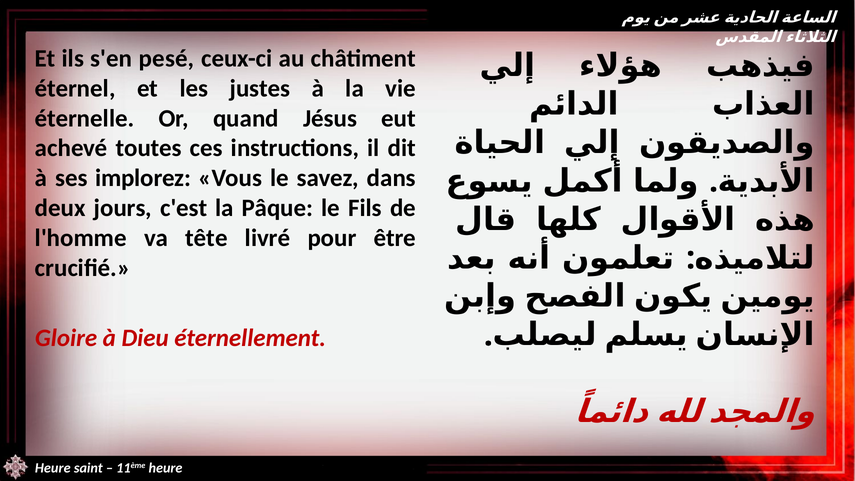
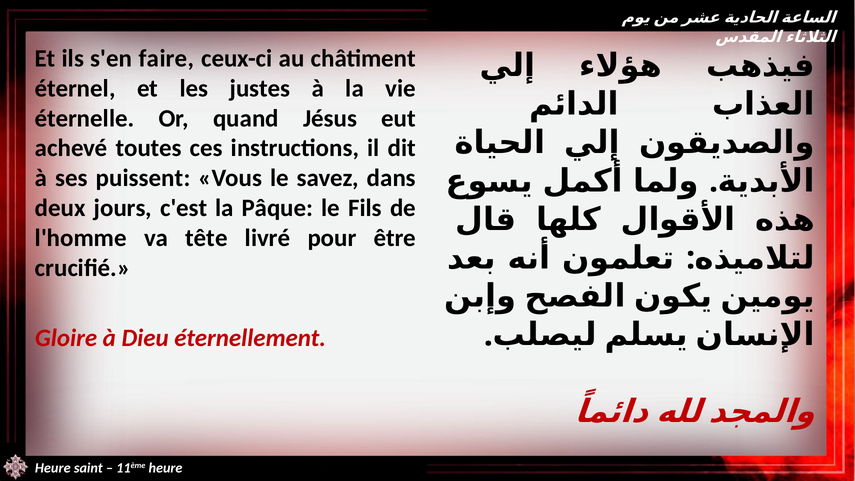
pesé: pesé -> faire (167, 58)
implorez: implorez -> puissent (143, 178)
